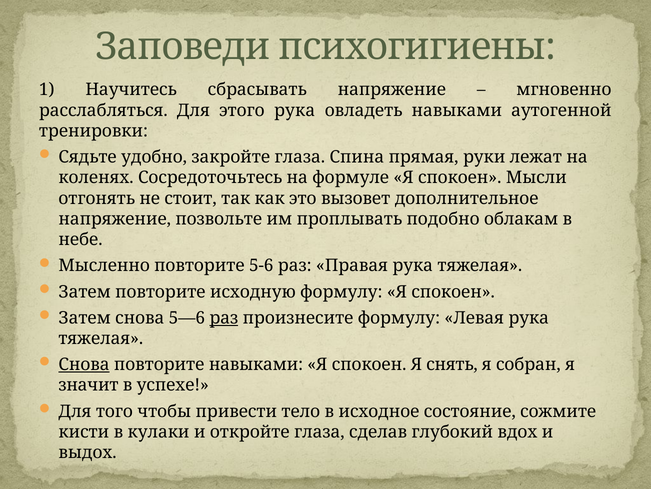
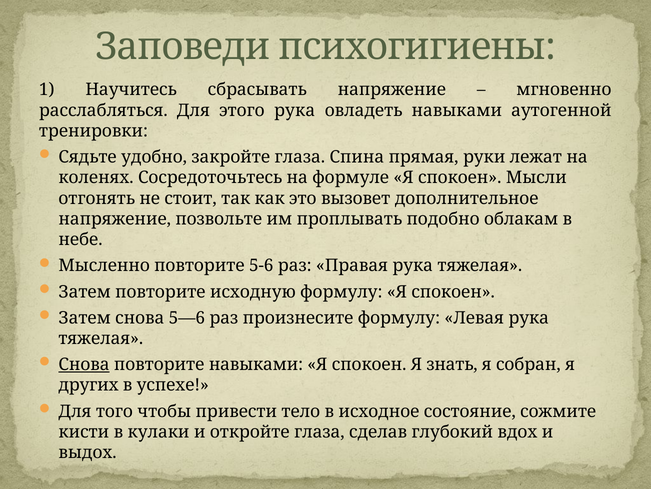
раз underline: present -> none (224, 317)
снять: снять -> знать (452, 364)
значит: значит -> других (88, 385)
